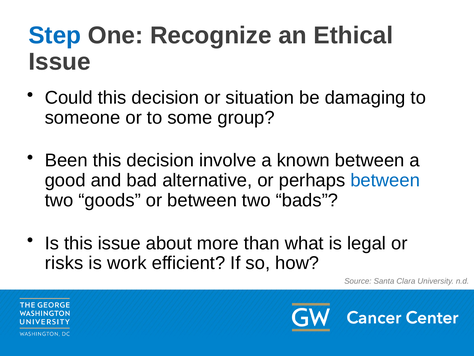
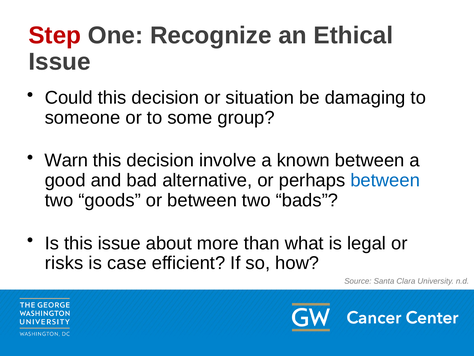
Step colour: blue -> red (55, 35)
Been: Been -> Warn (66, 160)
work: work -> case (127, 263)
